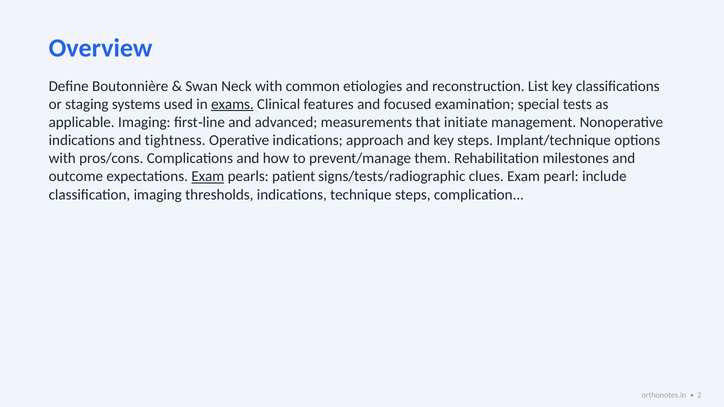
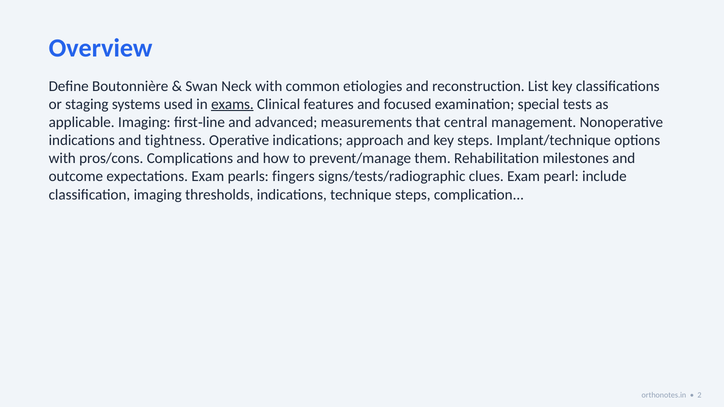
initiate: initiate -> central (466, 122)
Exam underline: present -> none (208, 177)
patient: patient -> fingers (293, 177)
